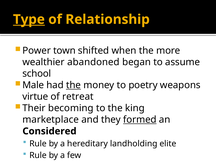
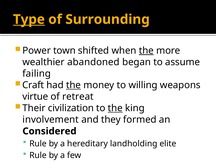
Relationship: Relationship -> Surrounding (108, 19)
the underline: none -> present (146, 51)
school: school -> failing (37, 74)
Male: Male -> Craft (33, 85)
poetry: poetry -> willing (143, 85)
becoming: becoming -> civilization (71, 108)
the underline: none -> present (115, 108)
marketplace: marketplace -> involvement (51, 120)
formed underline: present -> none (140, 120)
